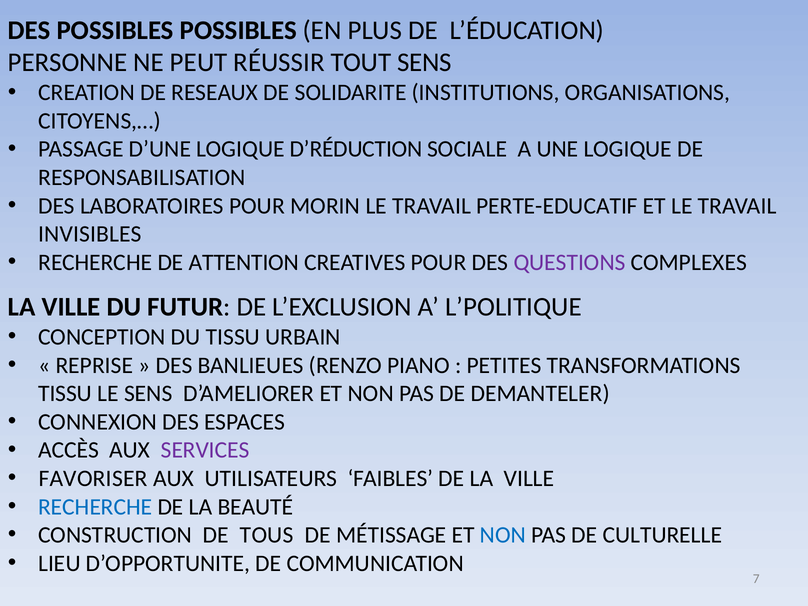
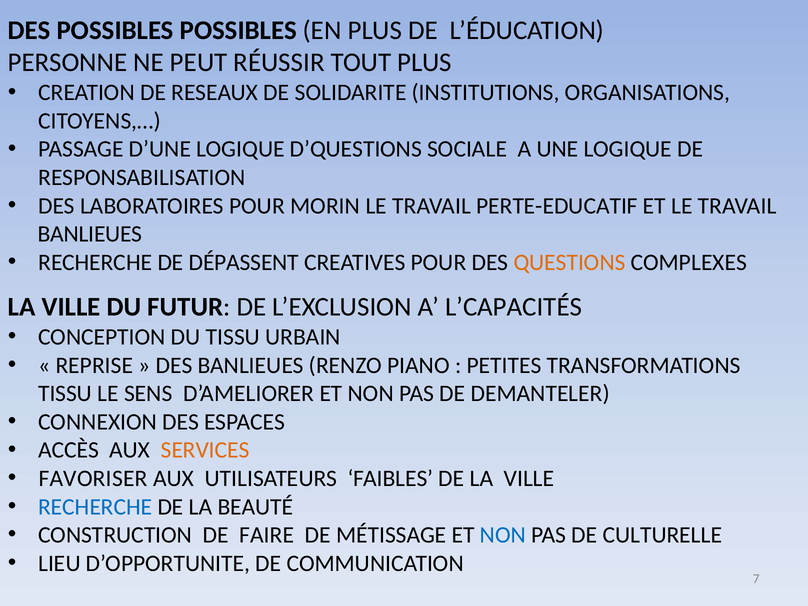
TOUT SENS: SENS -> PLUS (425, 63)
D’RÉDUCTION: D’RÉDUCTION -> D’QUESTIONS (356, 149)
INVISIBLES: INVISIBLES -> BANLIEUES (90, 234)
ATTENTION: ATTENTION -> DÉPASSENT (244, 262)
QUESTIONS colour: purple -> orange (570, 262)
L’POLITIQUE: L’POLITIQUE -> L’CAPACITÉS (514, 307)
SERVICES colour: purple -> orange (205, 450)
TOUS: TOUS -> FAIRE (267, 535)
